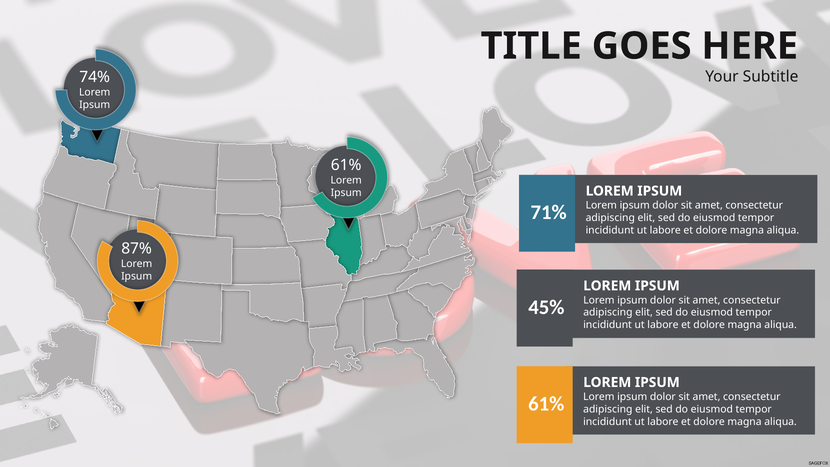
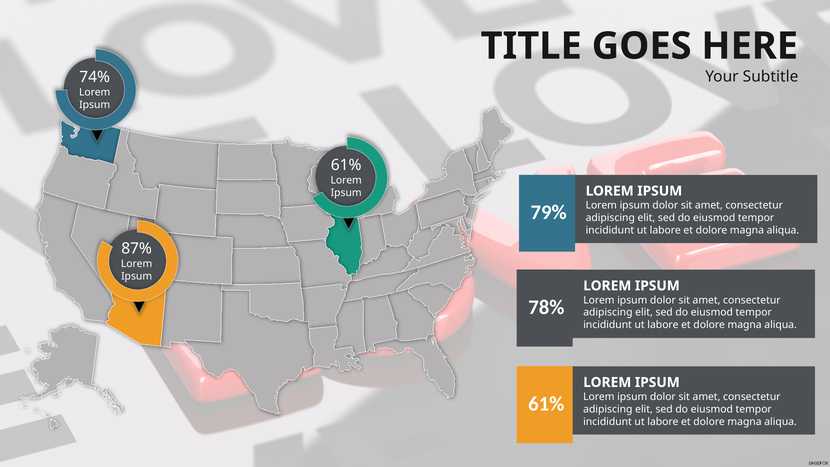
71%: 71% -> 79% (549, 212)
45%: 45% -> 78% (546, 307)
